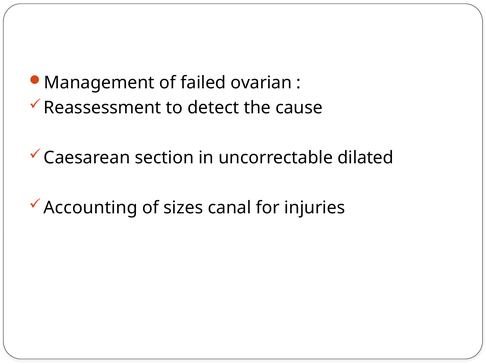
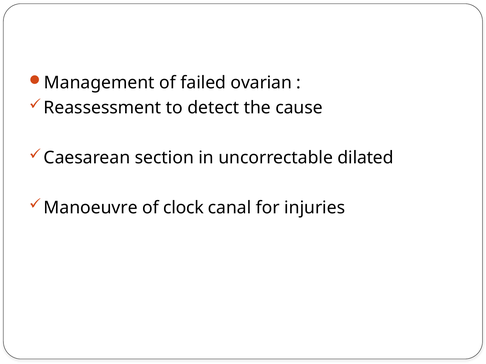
Accounting: Accounting -> Manoeuvre (91, 208)
sizes: sizes -> clock (183, 208)
